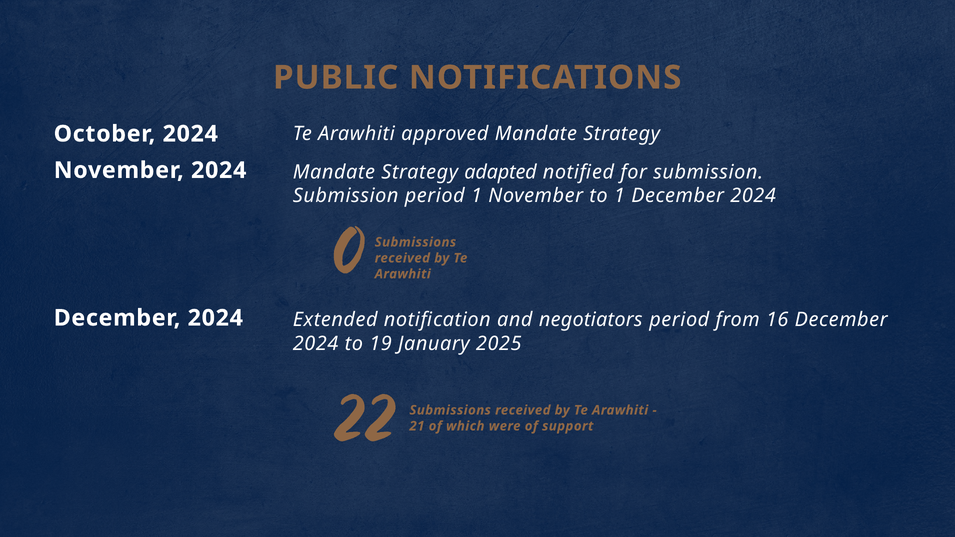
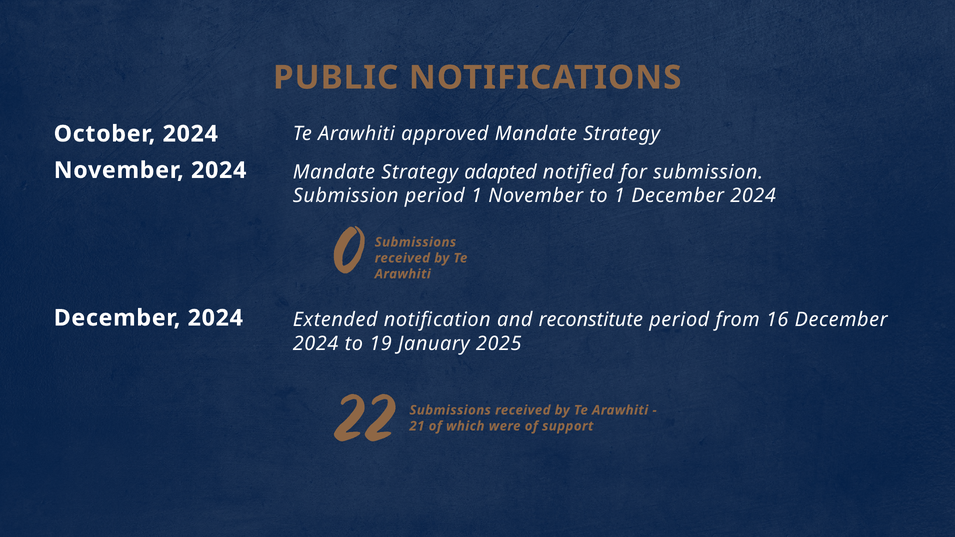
negotiators: negotiators -> reconstitute (591, 320)
